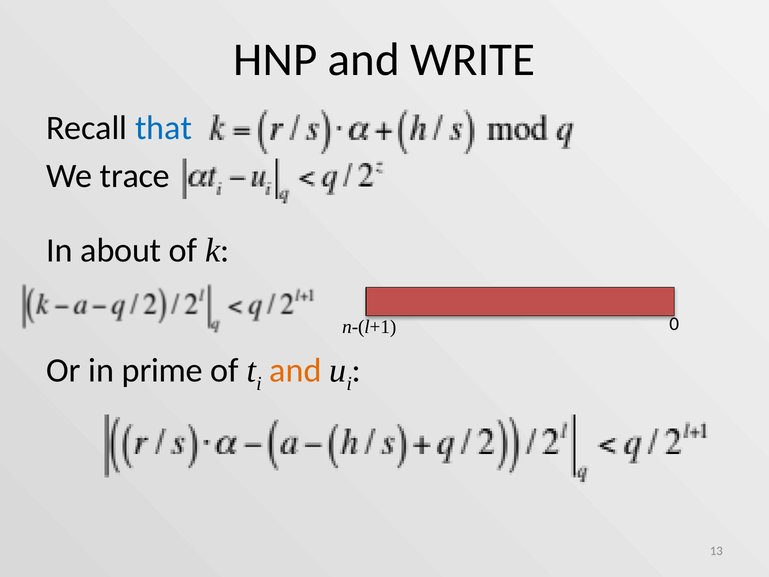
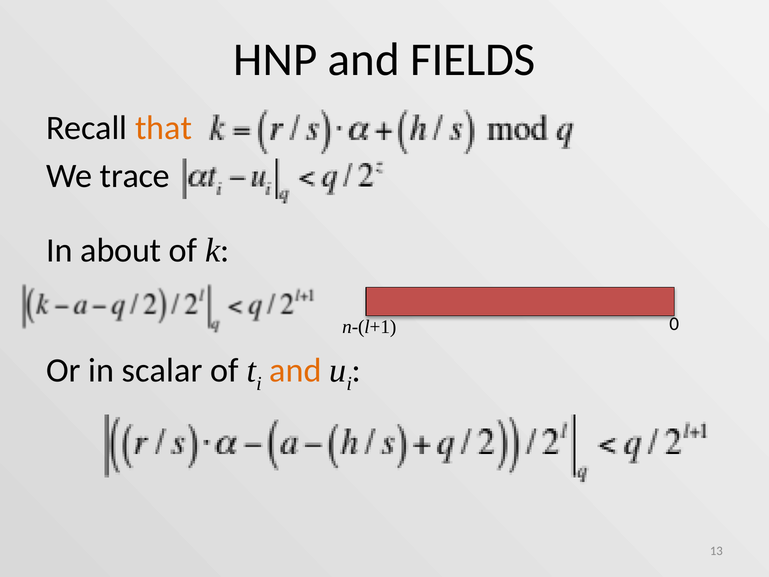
WRITE: WRITE -> FIELDS (473, 60)
that colour: blue -> orange (164, 128)
prime: prime -> scalar (162, 370)
